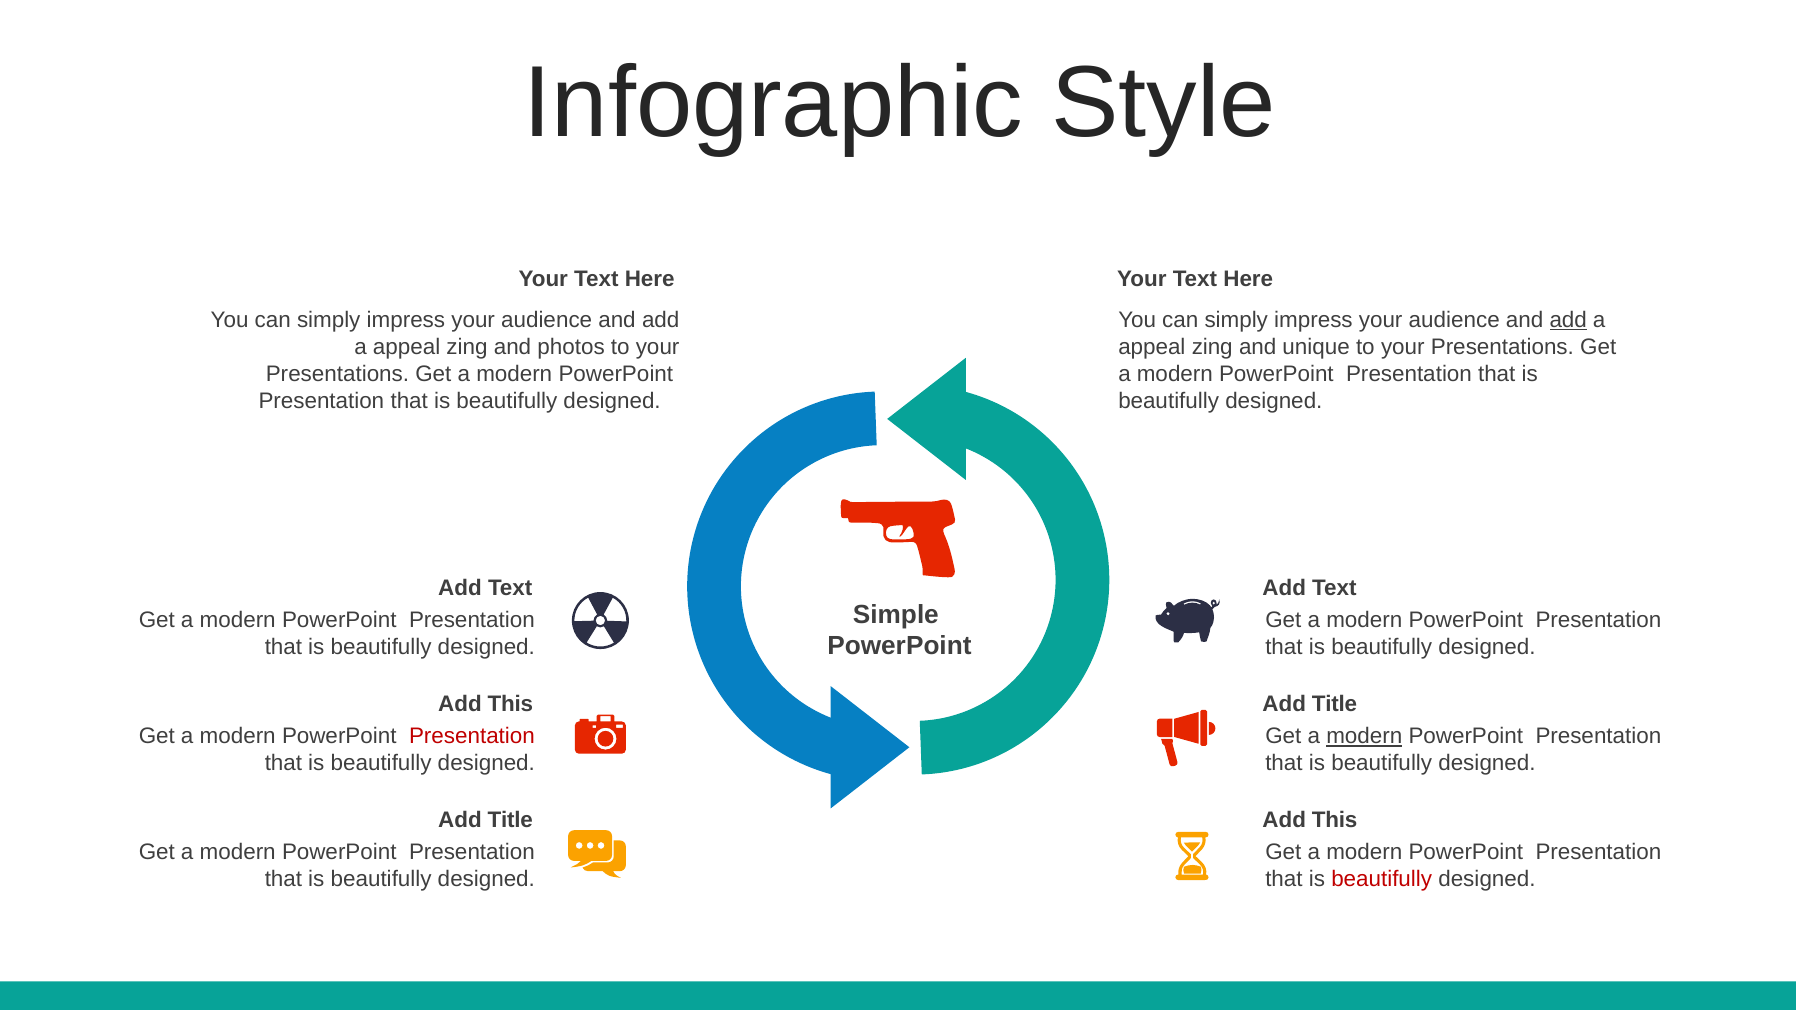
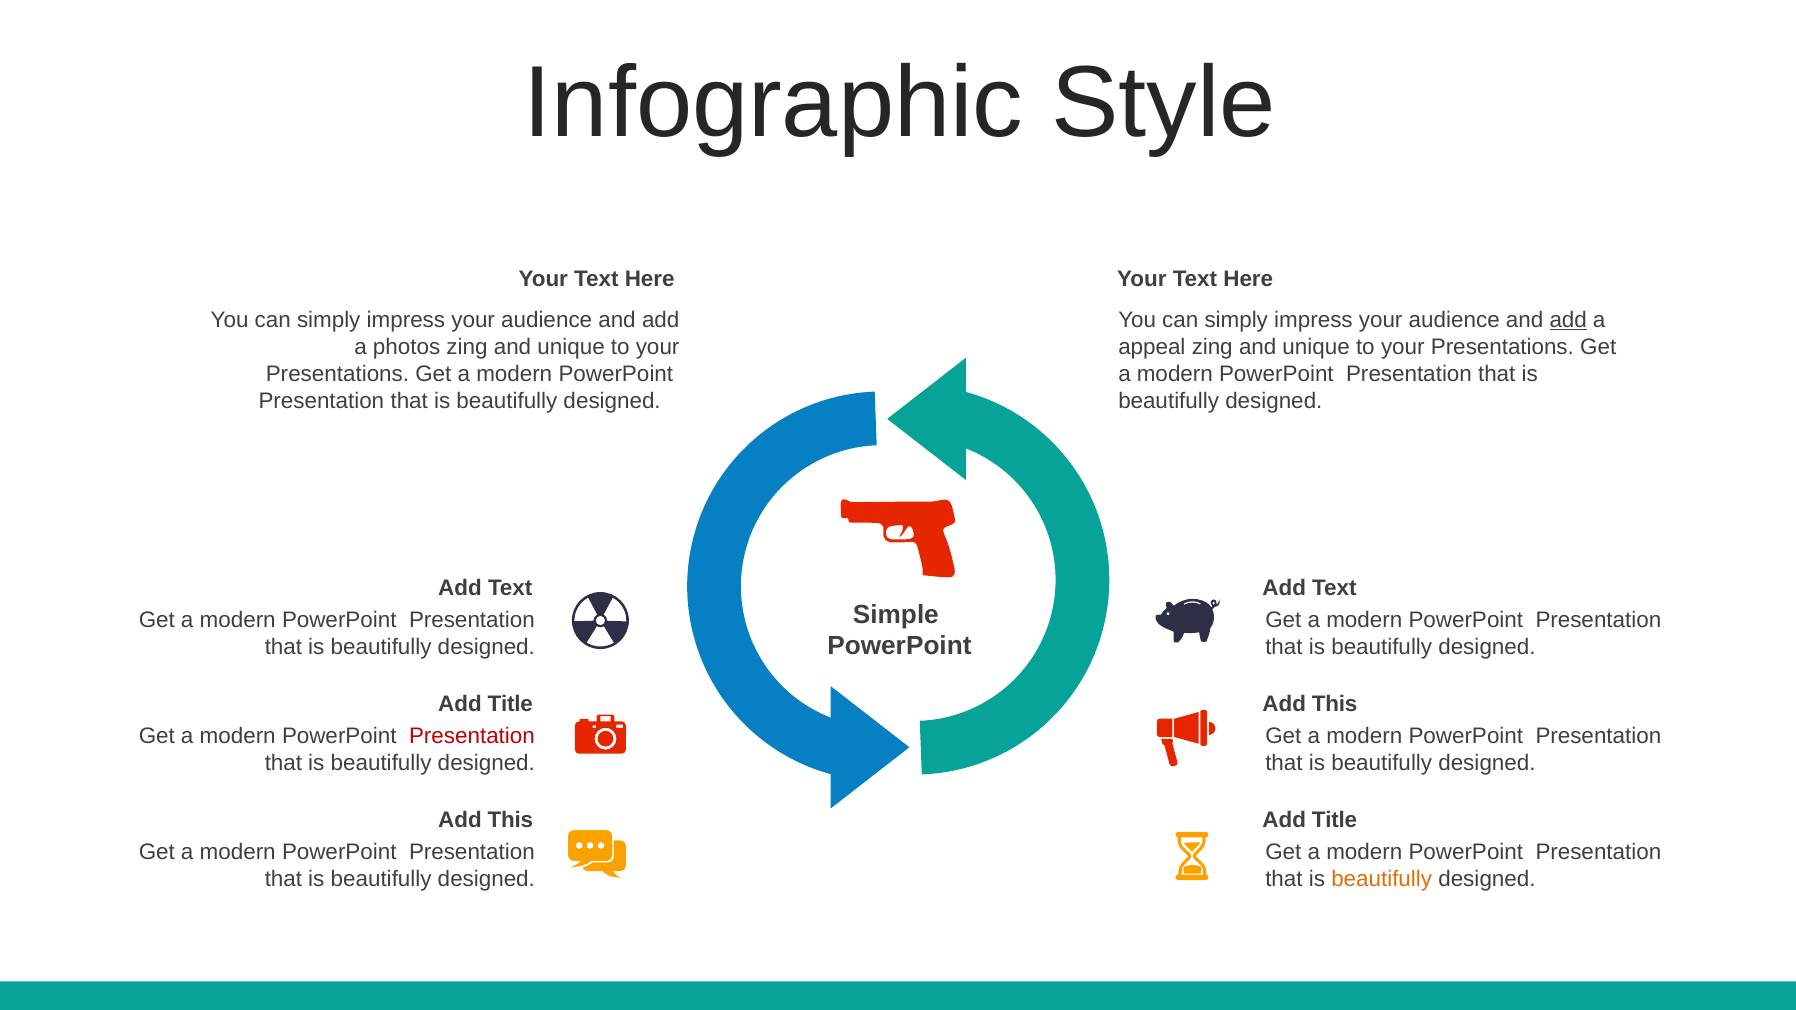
appeal: appeal -> photos (407, 347)
photos: photos -> unique (571, 347)
This: This -> Title (510, 704)
Title: Title -> This (1335, 704)
modern underline: present -> none (1364, 736)
Title: Title -> This (510, 820)
This: This -> Title (1335, 820)
beautifully colour: red -> orange (1382, 879)
